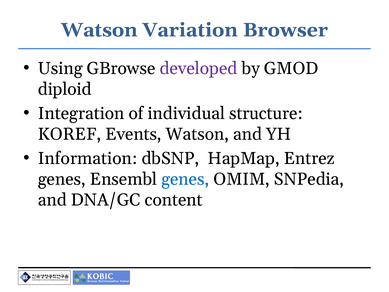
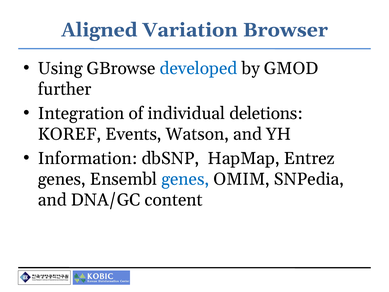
Watson: Watson -> Aligned (99, 30)
developed colour: purple -> blue (199, 68)
diploid: diploid -> further (65, 89)
structure: structure -> deletions (266, 113)
